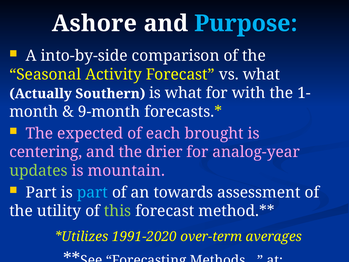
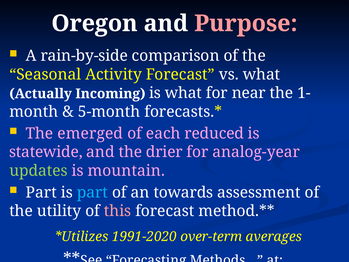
Ashore: Ashore -> Oregon (94, 23)
Purpose colour: light blue -> pink (246, 23)
into-by-side: into-by-side -> rain-by-side (84, 56)
Southern: Southern -> Incoming (110, 94)
with: with -> near (249, 93)
9-month: 9-month -> 5-month (109, 112)
expected: expected -> emerged (90, 133)
brought: brought -> reduced (214, 133)
centering: centering -> statewide (46, 152)
this colour: light green -> pink (118, 211)
